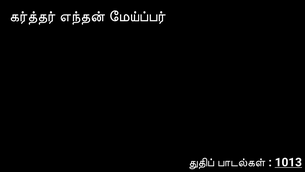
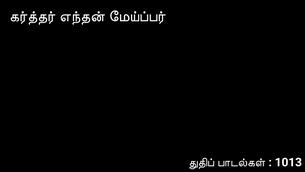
1013 underline: present -> none (288, 162)
